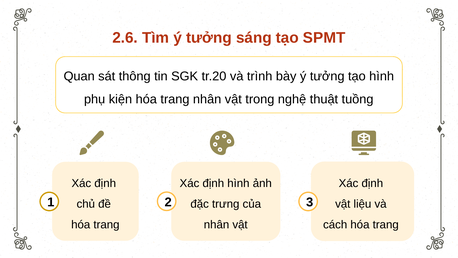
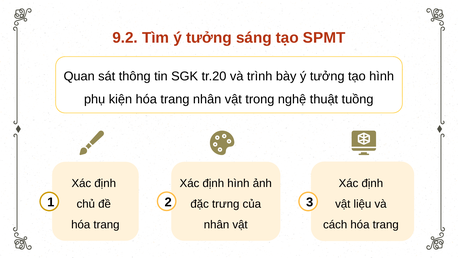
2.6: 2.6 -> 9.2 (125, 38)
